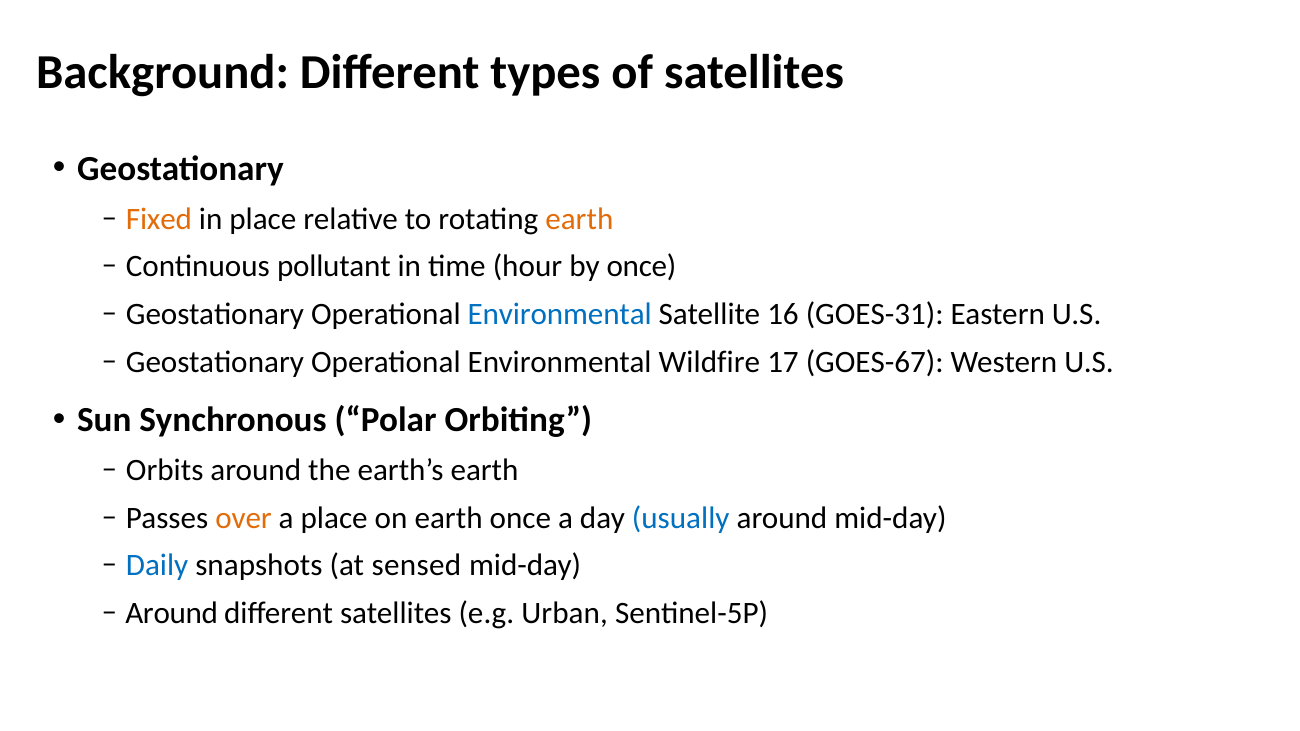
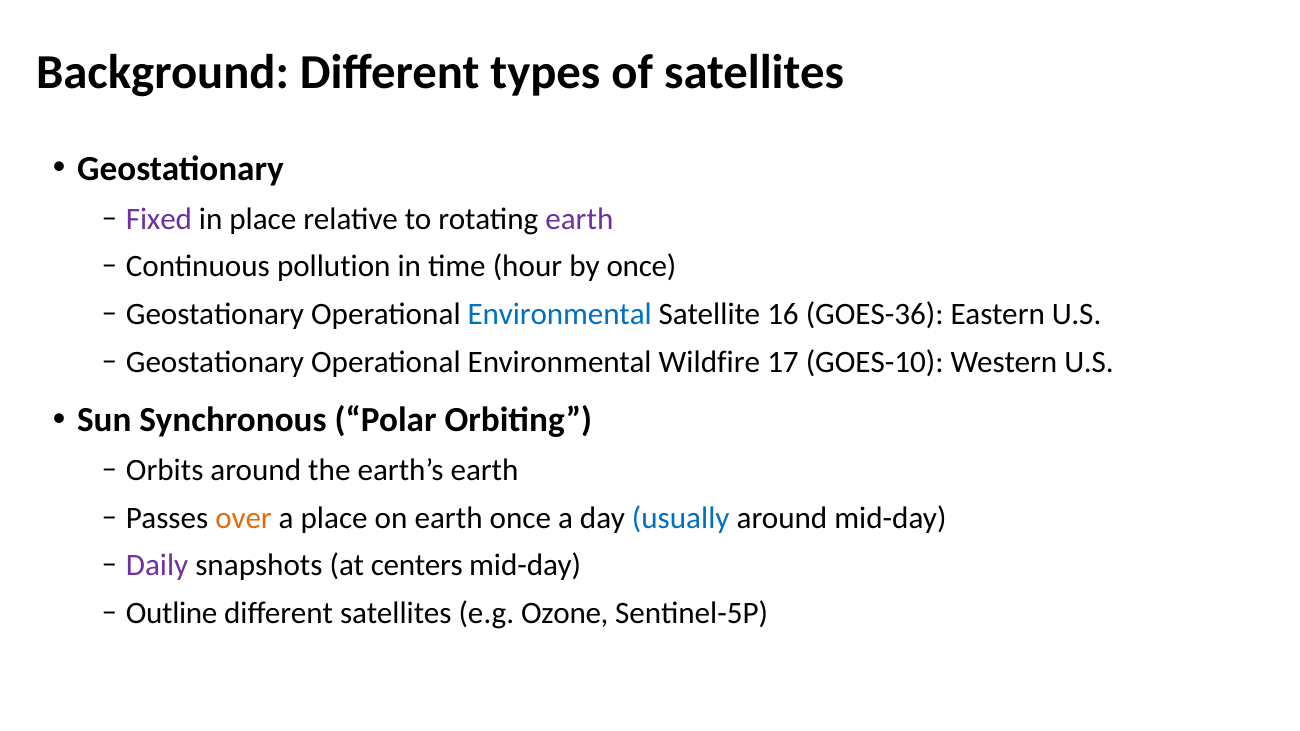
Fixed colour: orange -> purple (159, 219)
earth colour: orange -> purple (579, 219)
pollutant: pollutant -> pollution (334, 267)
GOES-31: GOES-31 -> GOES-36 (875, 315)
GOES-67: GOES-67 -> GOES-10 (875, 362)
Daily colour: blue -> purple (157, 566)
sensed: sensed -> centers (417, 566)
Around: Around -> Outline (172, 614)
Urban: Urban -> Ozone (565, 614)
